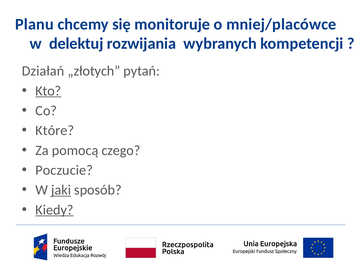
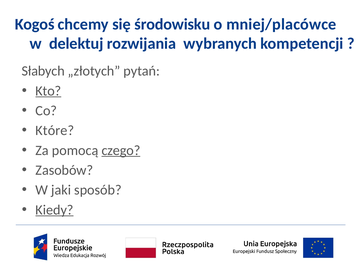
Planu: Planu -> Kogoś (35, 24)
monitoruje: monitoruje -> środowisku (172, 24)
Działań: Działań -> Słabych (43, 71)
czego underline: none -> present (121, 150)
Poczucie: Poczucie -> Zasobów (64, 170)
jaki underline: present -> none (61, 190)
